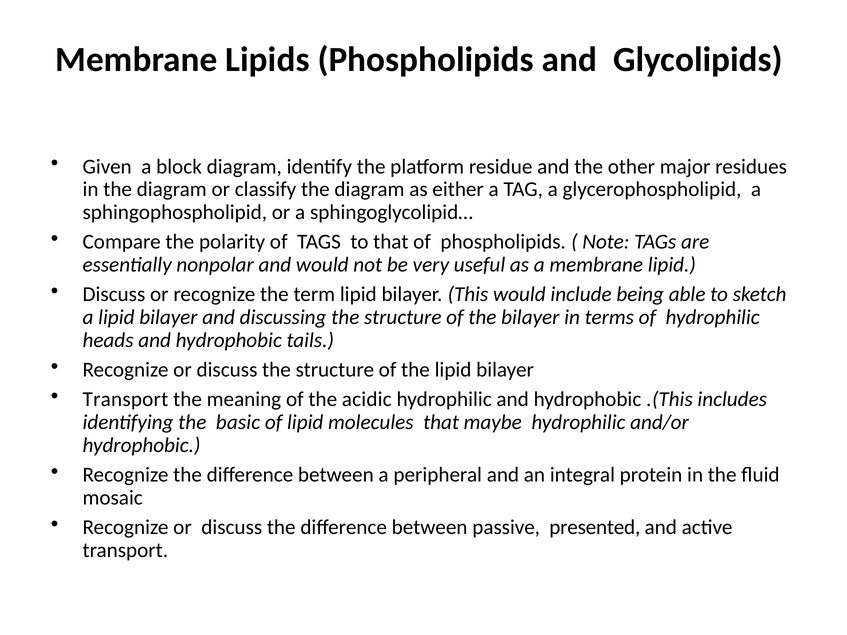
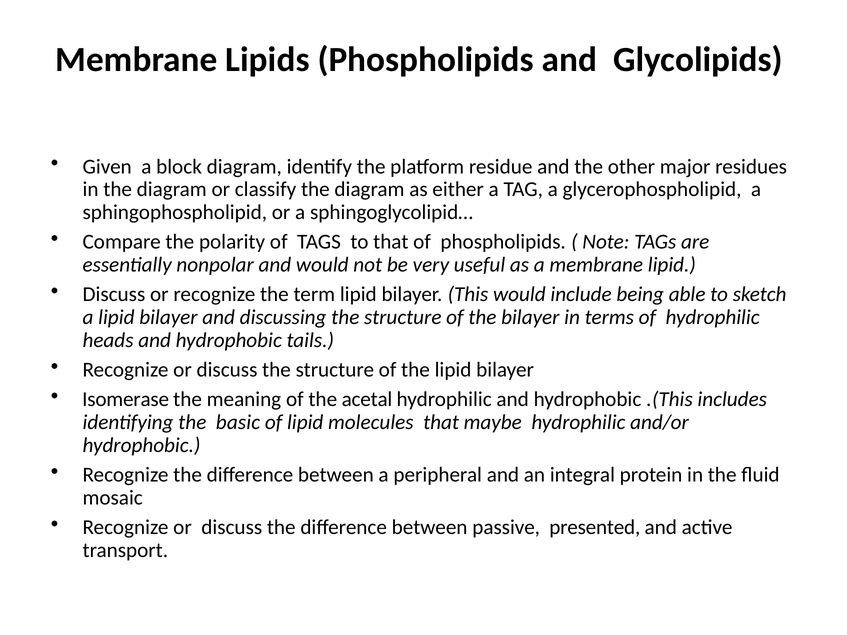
Transport: Transport -> Isomerase (126, 400)
acidic: acidic -> acetal (367, 400)
